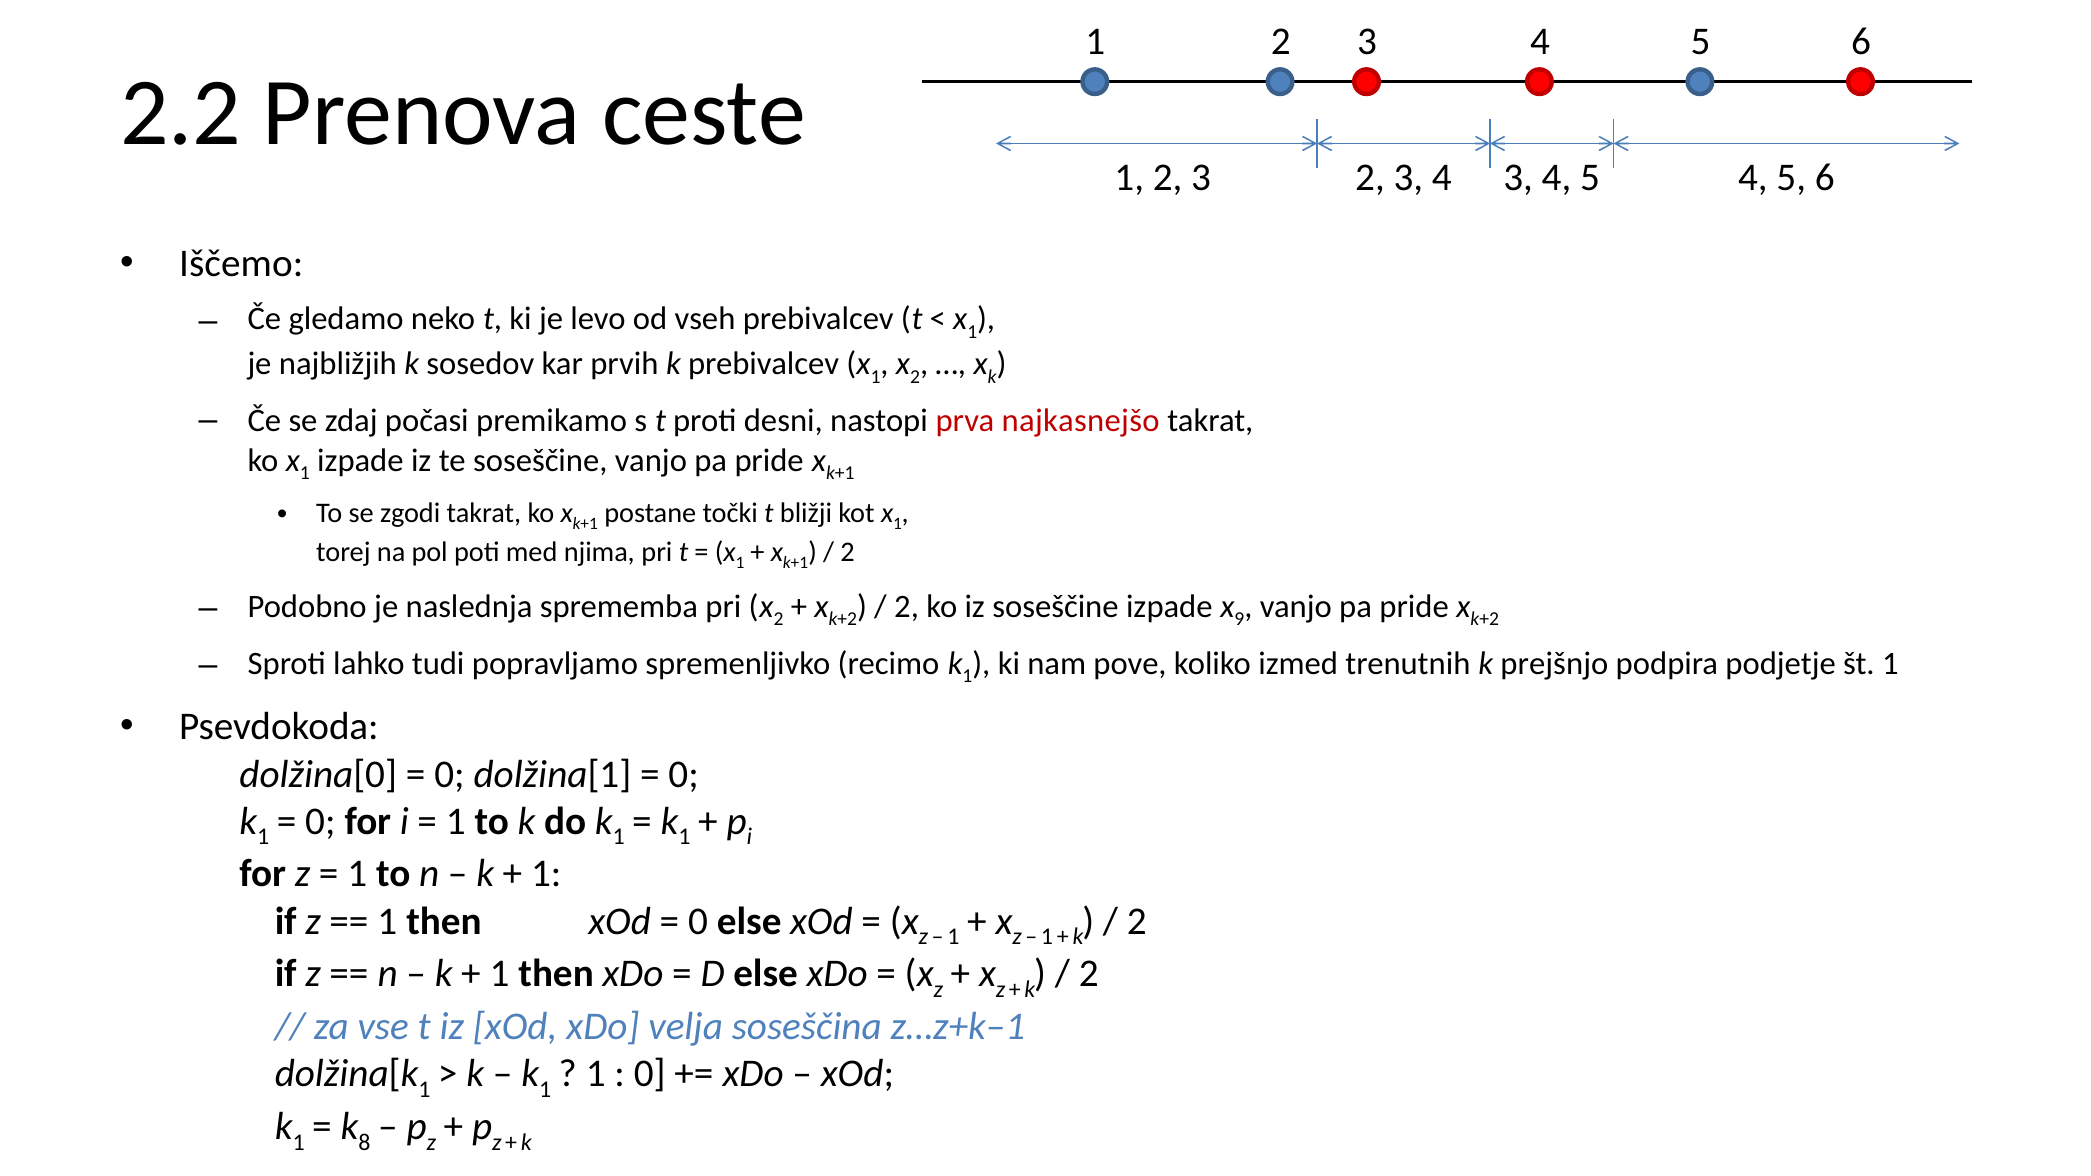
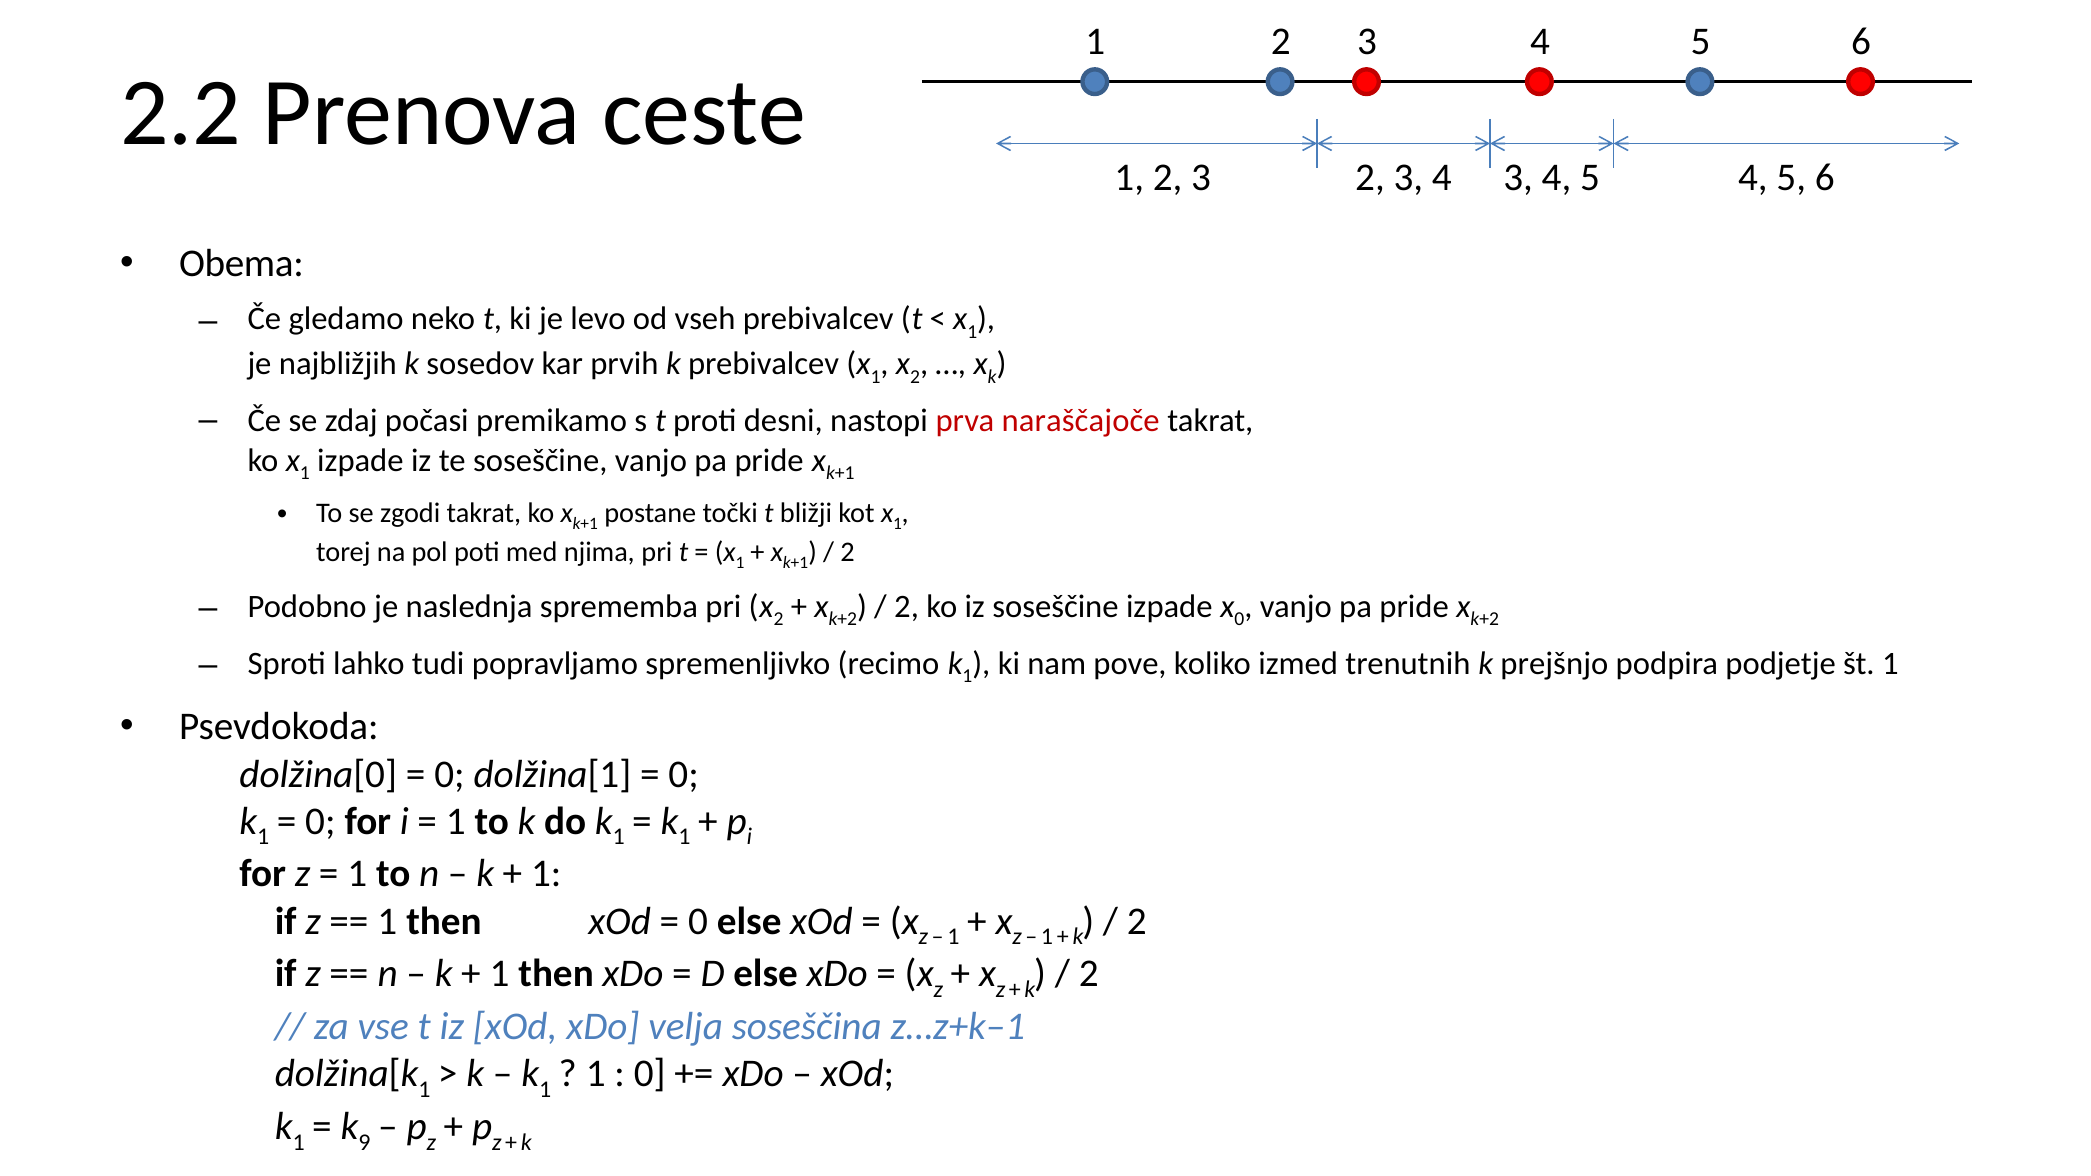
Iščemo: Iščemo -> Obema (241, 264)
najkasnejšo: najkasnejšo -> naraščajoče (1081, 421)
9: 9 -> 0 (1239, 619)
8: 8 -> 9 (364, 1142)
